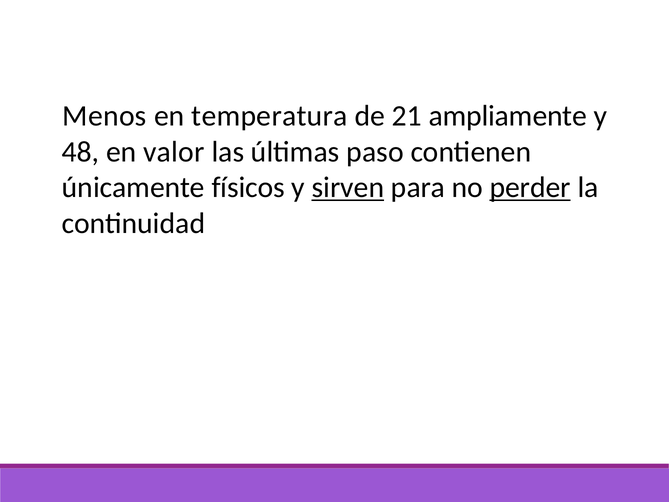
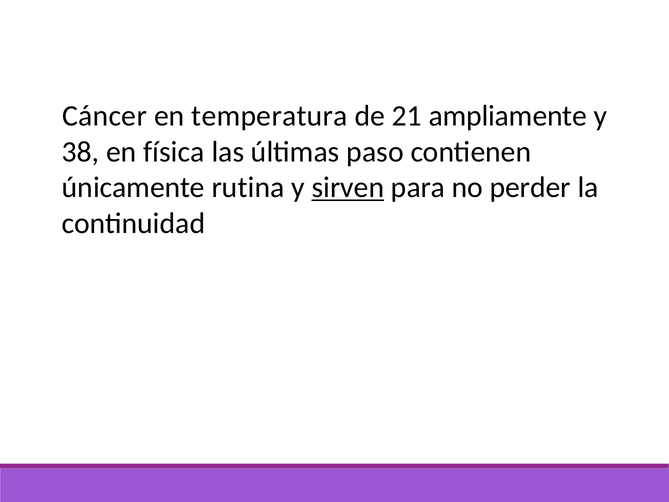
Menos: Menos -> Cáncer (104, 116)
48: 48 -> 38 (81, 152)
valor: valor -> física (174, 152)
físicos: físicos -> rutina (248, 187)
perder underline: present -> none (530, 187)
